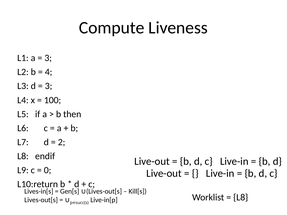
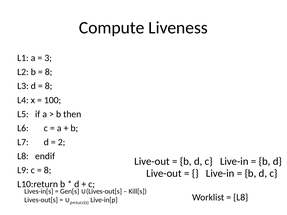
4: 4 -> 8 (49, 72)
3: 3 -> 8 (49, 86)
0: 0 -> 8 (48, 170)
